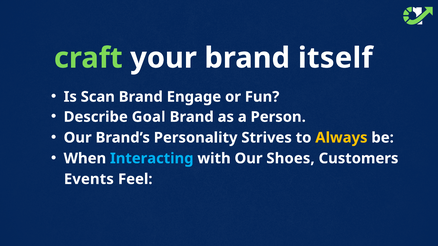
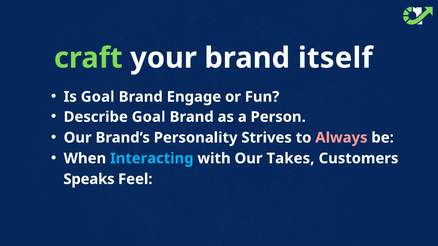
Is Scan: Scan -> Goal (98, 97)
Always colour: yellow -> pink (341, 138)
Shoes: Shoes -> Takes (290, 159)
Events: Events -> Speaks (89, 179)
